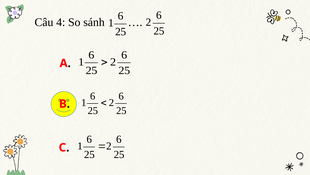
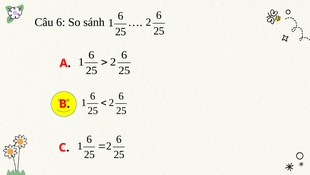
Câu 4: 4 -> 6 (61, 22)
